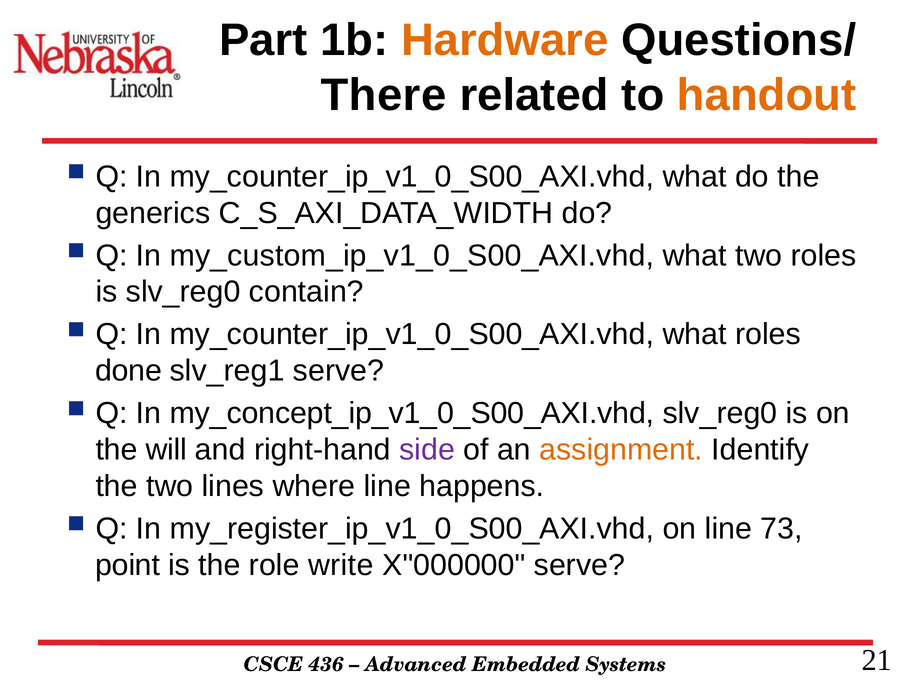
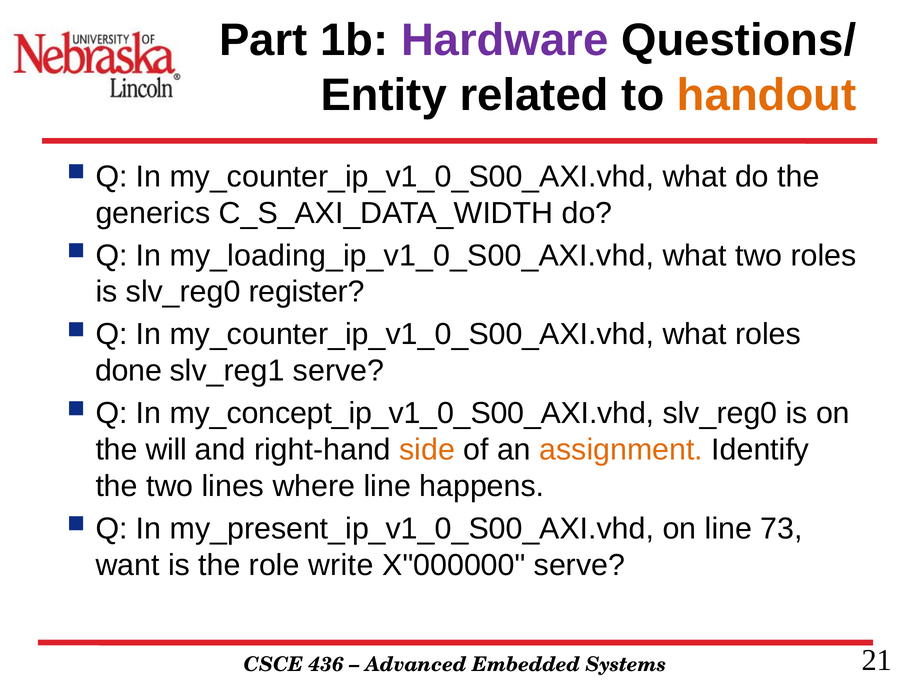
Hardware colour: orange -> purple (505, 40)
There: There -> Entity (384, 95)
my_custom_ip_v1_0_S00_AXI.vhd: my_custom_ip_v1_0_S00_AXI.vhd -> my_loading_ip_v1_0_S00_AXI.vhd (412, 256)
contain: contain -> register (307, 292)
side colour: purple -> orange (427, 450)
my_register_ip_v1_0_S00_AXI.vhd: my_register_ip_v1_0_S00_AXI.vhd -> my_present_ip_v1_0_S00_AXI.vhd (412, 529)
point: point -> want (128, 565)
